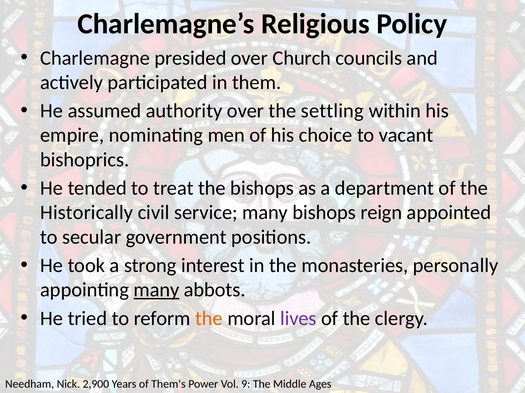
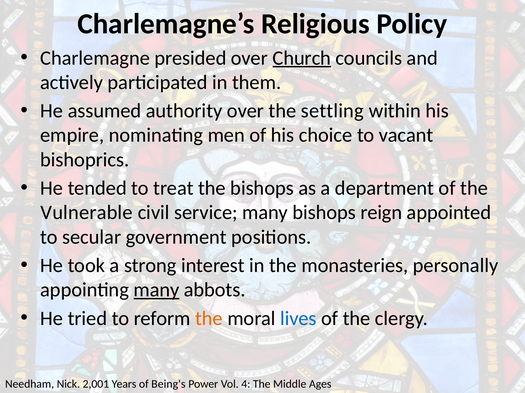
Church underline: none -> present (302, 58)
Historically: Historically -> Vulnerable (87, 213)
lives colour: purple -> blue (298, 319)
2,900: 2,900 -> 2,001 (96, 385)
Them's: Them's -> Being's (168, 385)
9: 9 -> 4 (246, 385)
